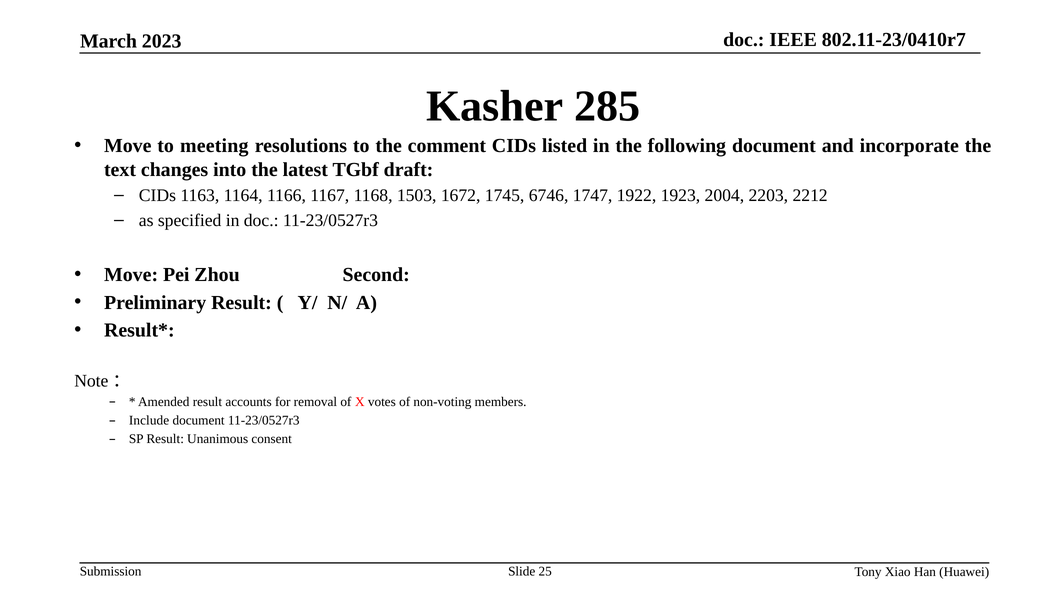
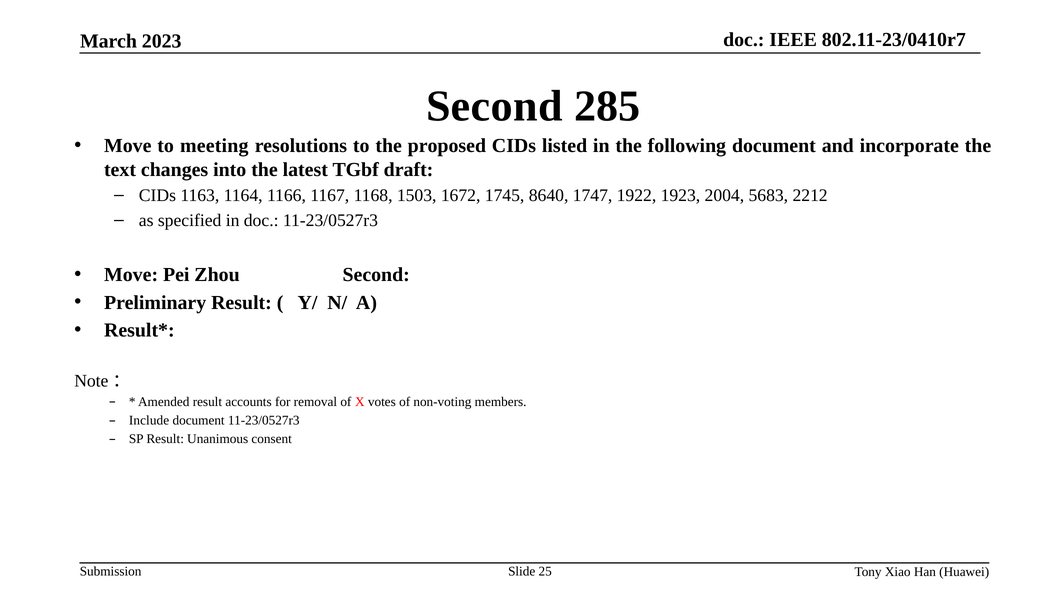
Kasher: Kasher -> Second (494, 106)
comment: comment -> proposed (447, 146)
6746: 6746 -> 8640 (549, 196)
2203: 2203 -> 5683 (768, 196)
